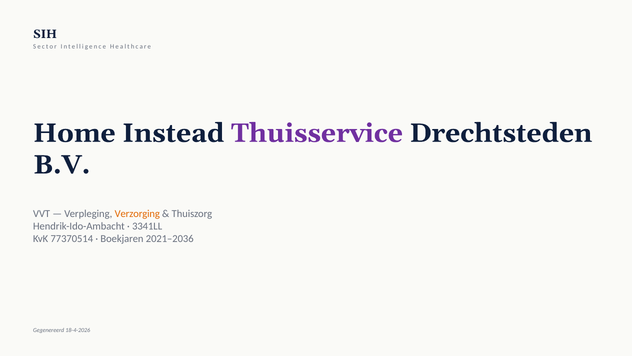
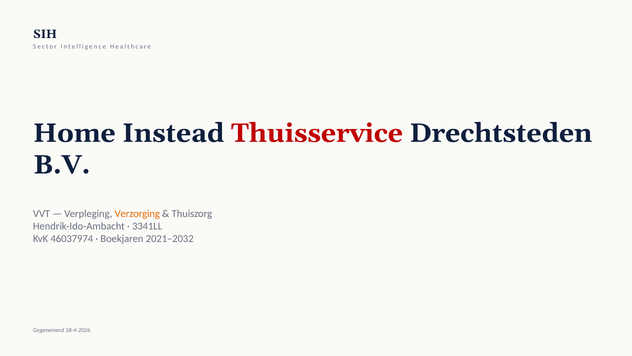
Thuisservice colour: purple -> red (317, 133)
77370514: 77370514 -> 46037974 (72, 238)
2021–2036: 2021–2036 -> 2021–2032 (170, 238)
